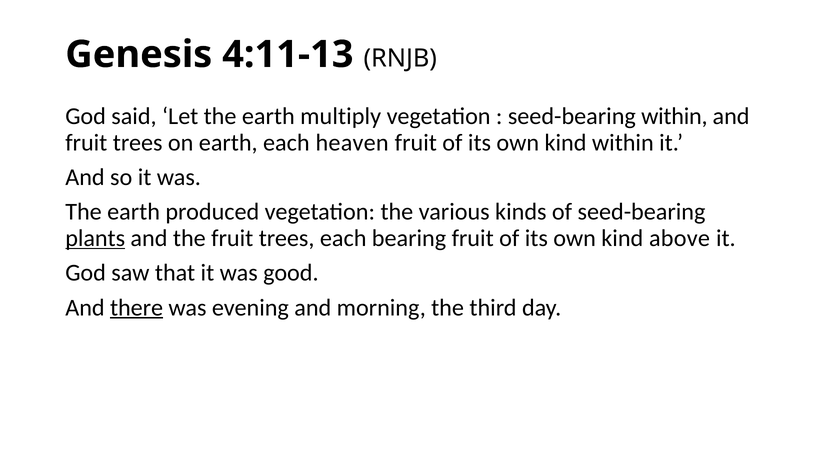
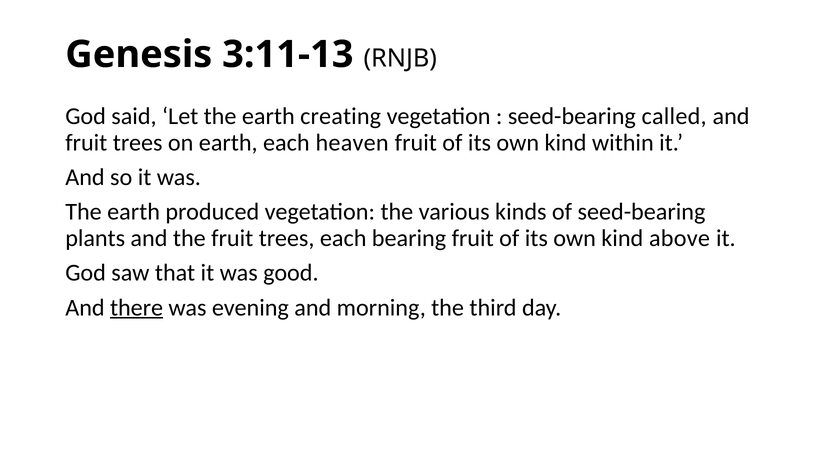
4:11-13: 4:11-13 -> 3:11-13 (288, 55)
multiply: multiply -> creating (341, 117)
seed-bearing within: within -> called (674, 117)
plants underline: present -> none (95, 238)
